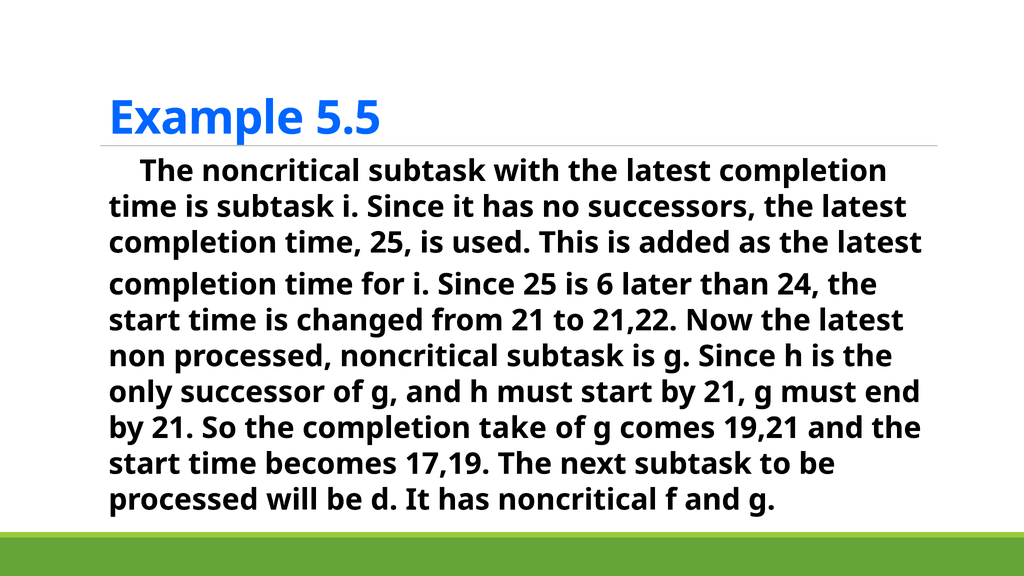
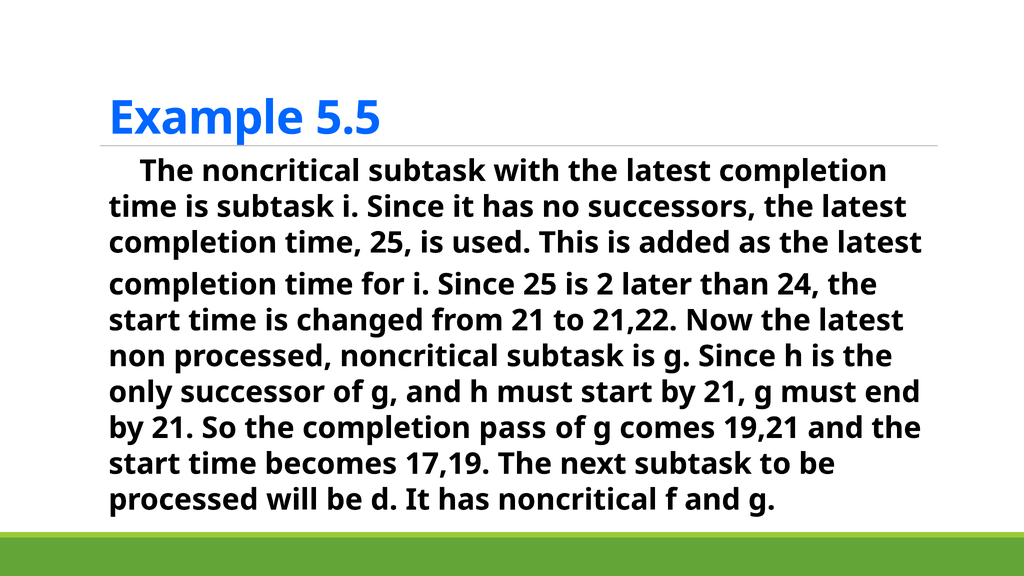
6: 6 -> 2 (605, 285)
take: take -> pass (513, 428)
